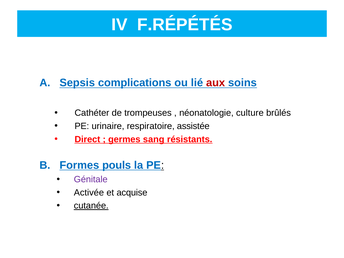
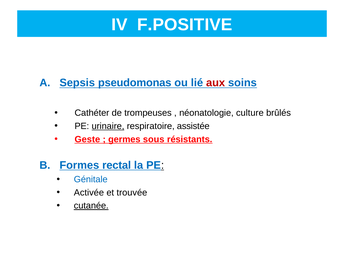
F.RÉPÉTÉS: F.RÉPÉTÉS -> F.POSITIVE (185, 25)
complications: complications -> pseudomonas (135, 83)
urinaire underline: none -> present (108, 126)
Direct: Direct -> Geste (87, 139)
sang: sang -> sous (154, 139)
pouls: pouls -> rectal (117, 165)
Génitale colour: purple -> blue (91, 179)
acquise: acquise -> trouvée (132, 193)
